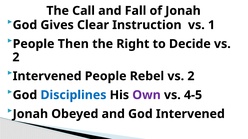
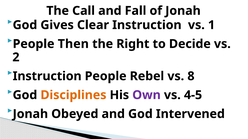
Intervened: Intervened -> Instruction (47, 76)
Rebel vs 2: 2 -> 8 (191, 76)
Disciplines colour: blue -> orange (73, 95)
